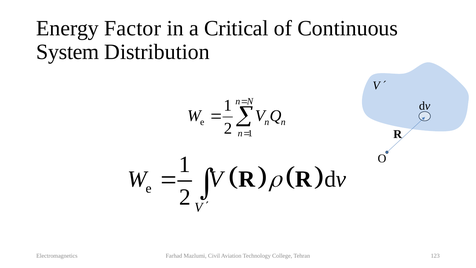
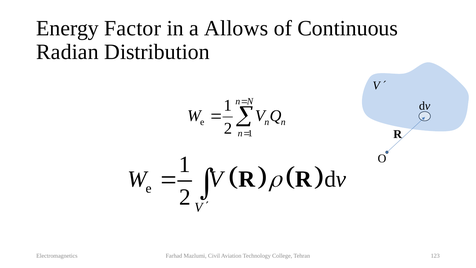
Critical: Critical -> Allows (236, 28)
System: System -> Radian (67, 52)
